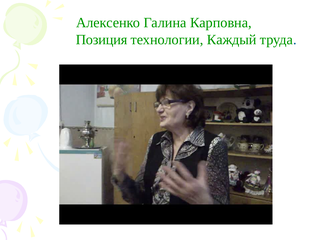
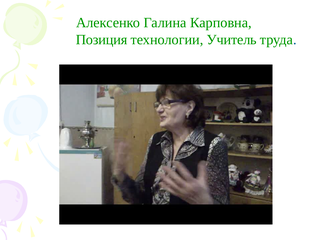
Каждый: Каждый -> Учитель (232, 40)
